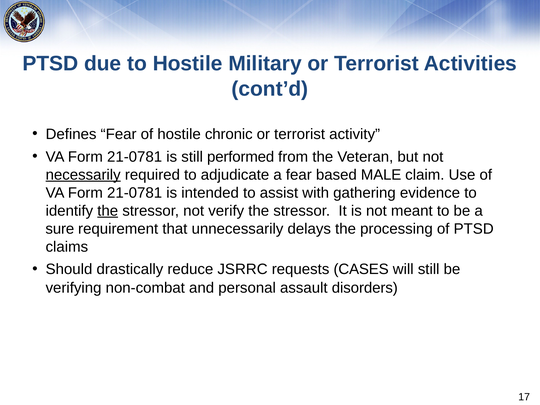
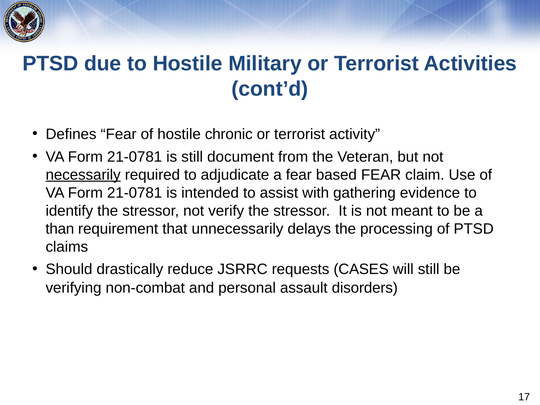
performed: performed -> document (241, 157)
based MALE: MALE -> FEAR (381, 175)
the underline: present -> none (108, 211)
sure: sure -> than (60, 229)
